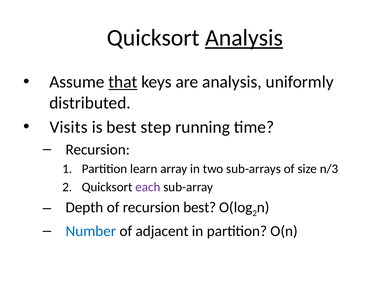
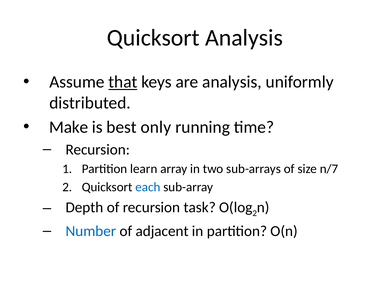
Analysis underline: present -> none (244, 38)
Visits: Visits -> Make (69, 127)
step: step -> only (156, 127)
n/3: n/3 -> n/7 (329, 169)
each colour: purple -> blue (148, 187)
recursion best: best -> task (200, 207)
